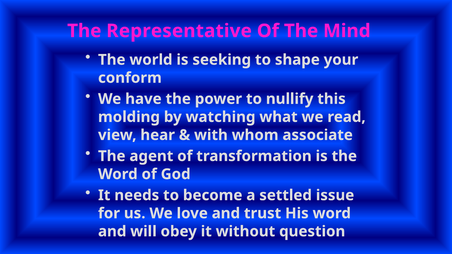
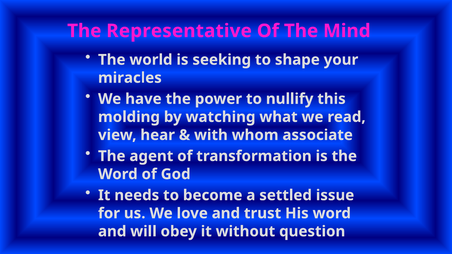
conform: conform -> miracles (130, 78)
